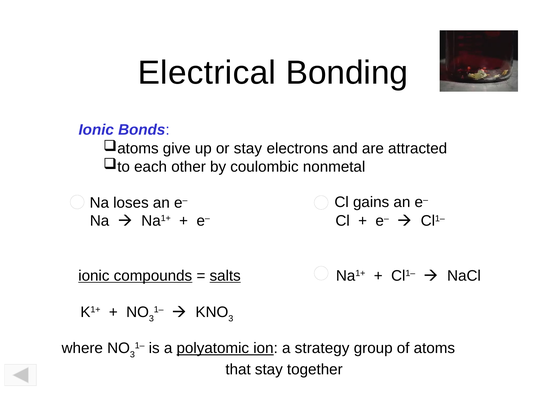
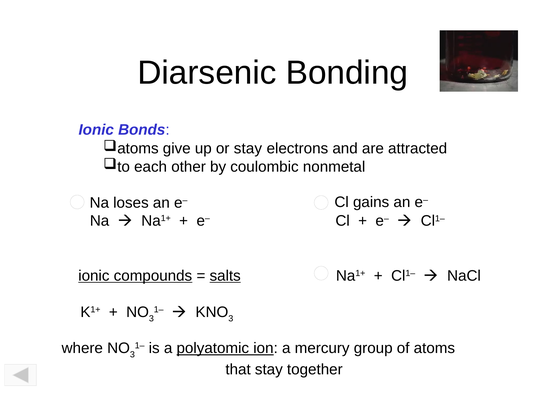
Electrical: Electrical -> Diarsenic (207, 73)
strategy: strategy -> mercury (322, 348)
